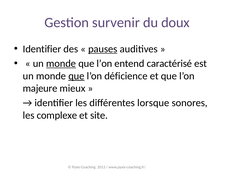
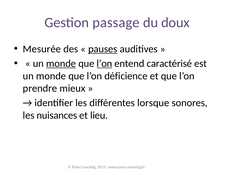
survenir: survenir -> passage (116, 23)
Identifier: Identifier -> Mesurée (42, 49)
l’on underline: none -> present (104, 64)
que underline: present -> none (76, 76)
majeure: majeure -> prendre (40, 89)
complexe: complexe -> nuisances (57, 116)
site: site -> lieu (99, 116)
